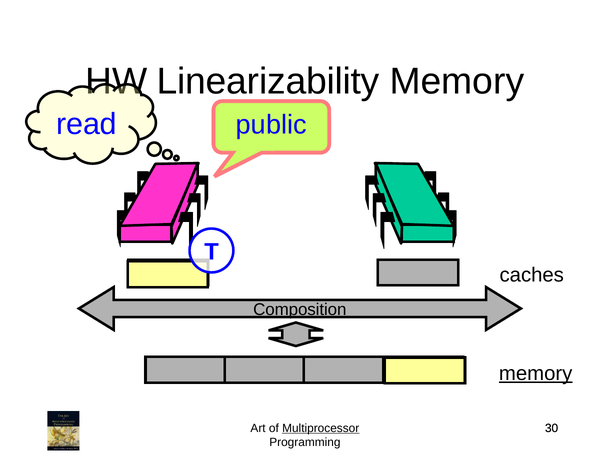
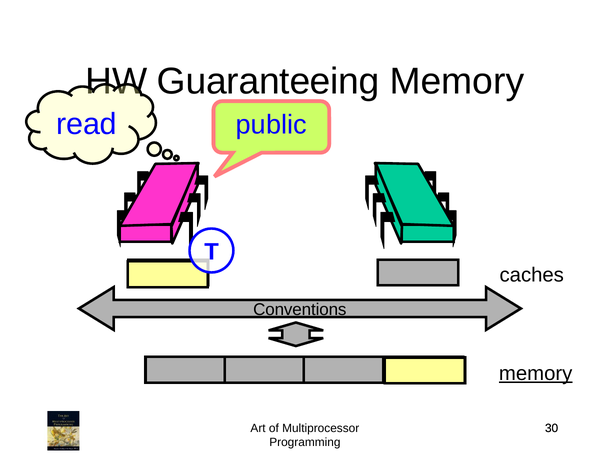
Linearizability: Linearizability -> Guaranteeing (268, 81)
Composition: Composition -> Conventions (300, 309)
Multiprocessor underline: present -> none (321, 428)
